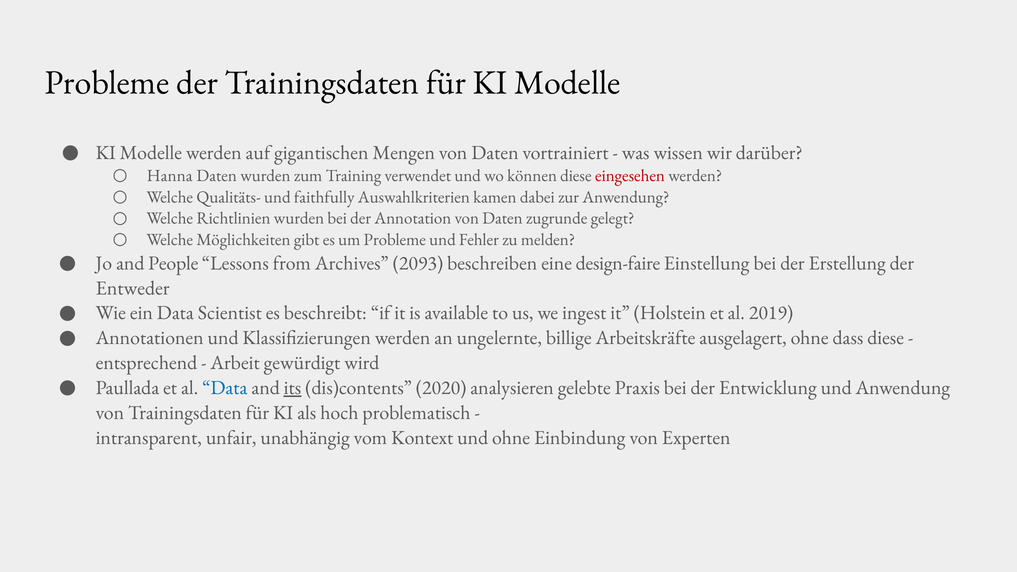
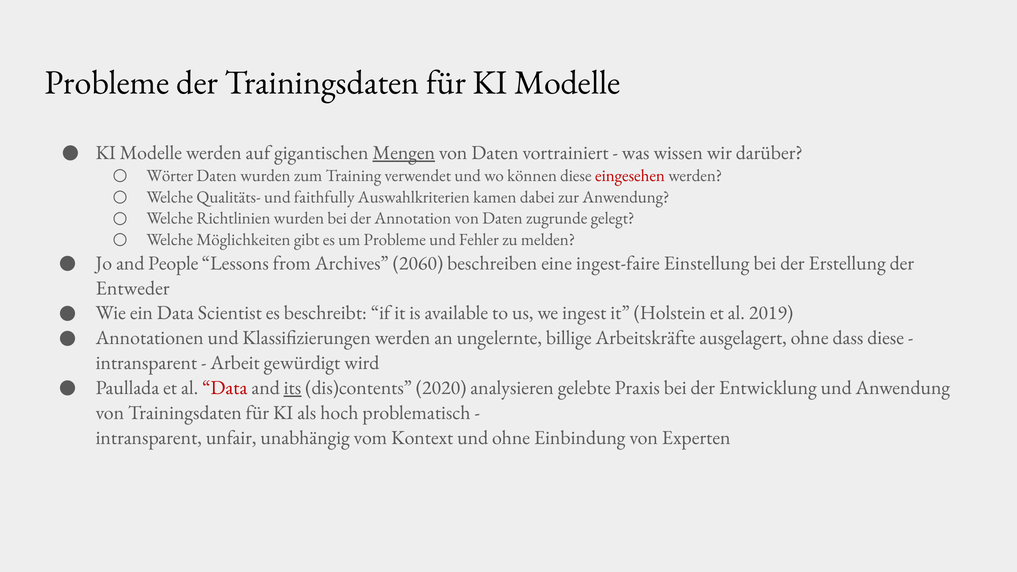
Mengen underline: none -> present (404, 153)
Hanna: Hanna -> Wörter (170, 176)
2093: 2093 -> 2060 (418, 263)
design-faire: design-faire -> ingest-faire (618, 263)
entsprechend: entsprechend -> intransparent (146, 363)
Data colour: blue -> red (225, 388)
